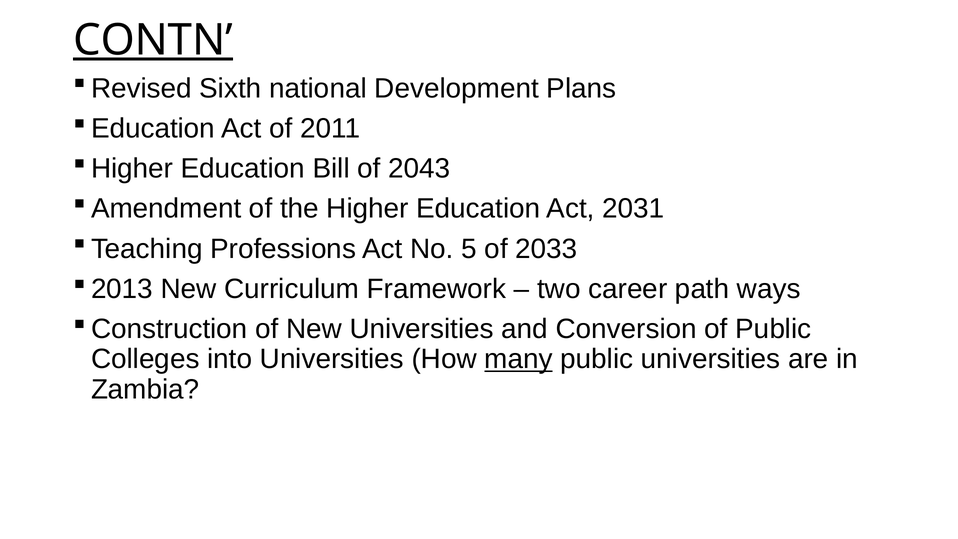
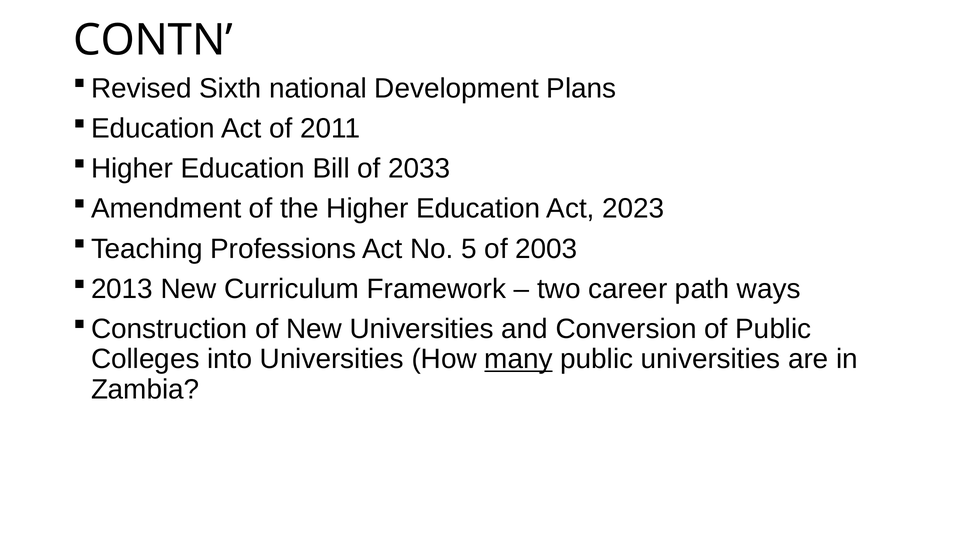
CONTN underline: present -> none (153, 40)
2043: 2043 -> 2033 (419, 169)
2031: 2031 -> 2023 (633, 209)
2033: 2033 -> 2003 (546, 249)
